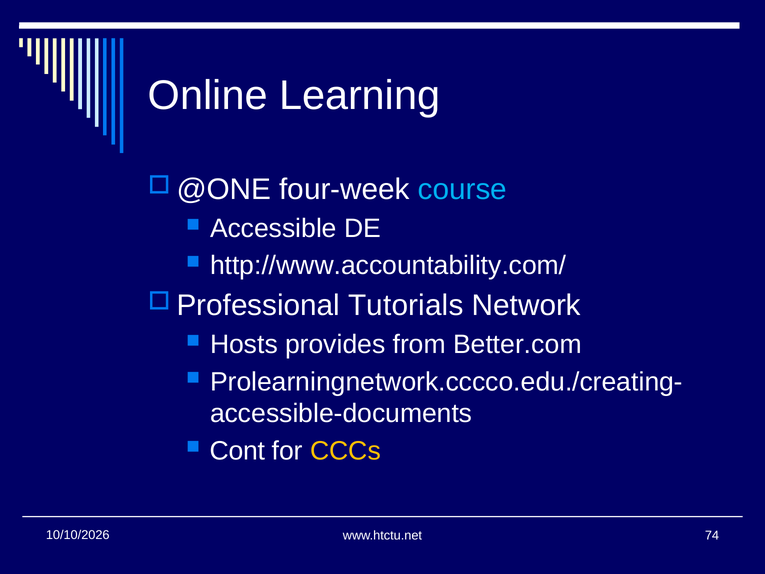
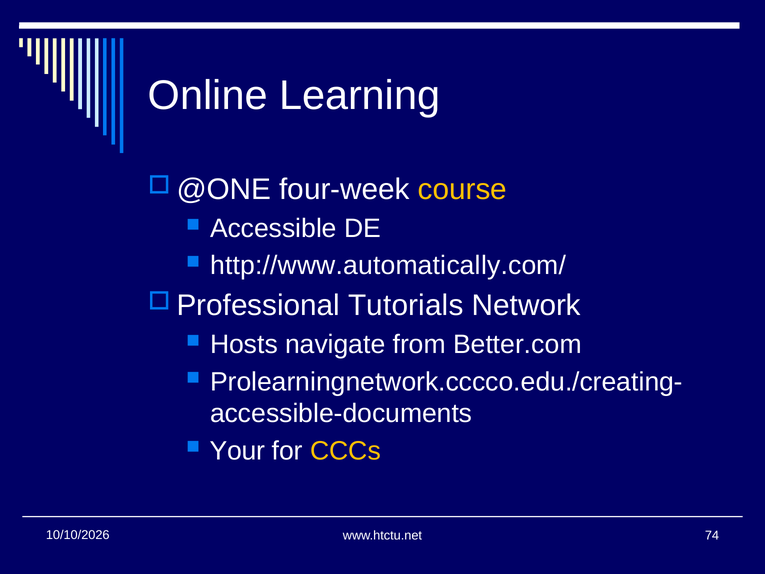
course colour: light blue -> yellow (462, 190)
http://www.accountability.com/: http://www.accountability.com/ -> http://www.automatically.com/ (388, 266)
provides: provides -> navigate (335, 344)
Cont: Cont -> Your (237, 451)
